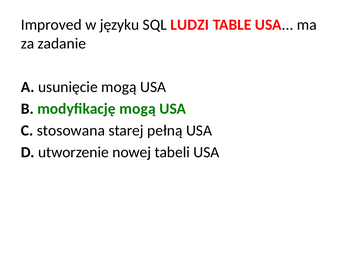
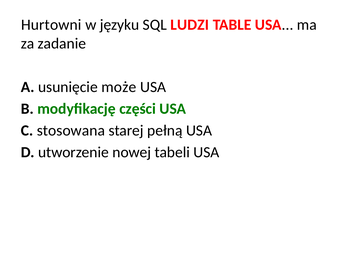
Improved: Improved -> Hurtowni (51, 25)
usunięcie mogą: mogą -> może (119, 87)
modyfikację mogą: mogą -> części (138, 109)
